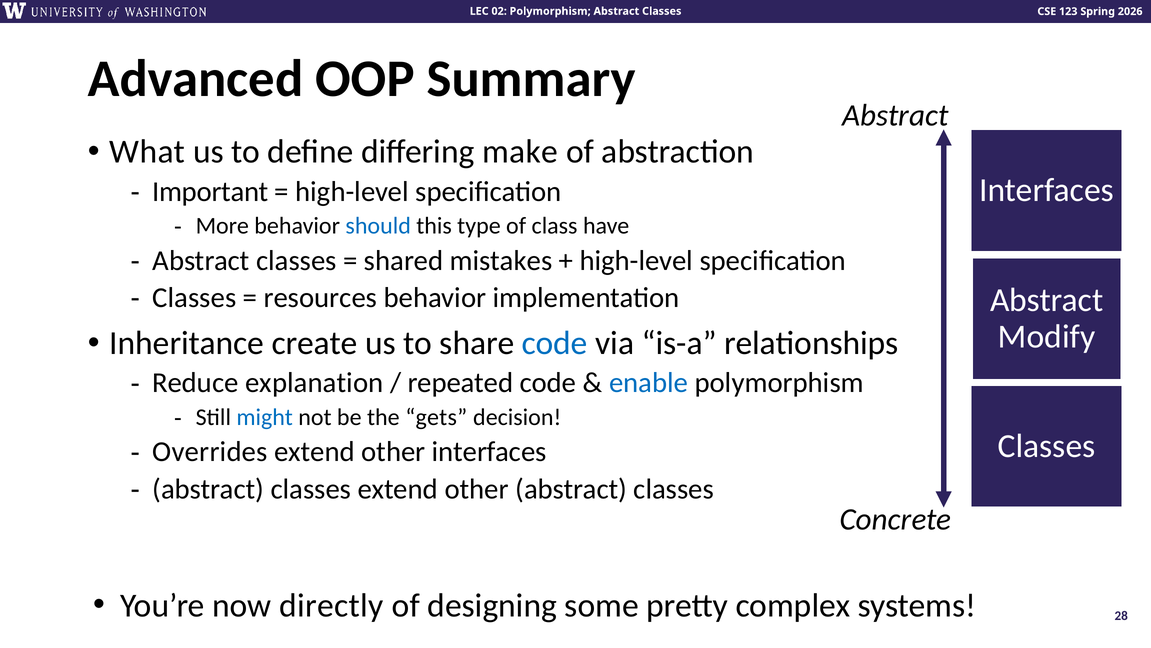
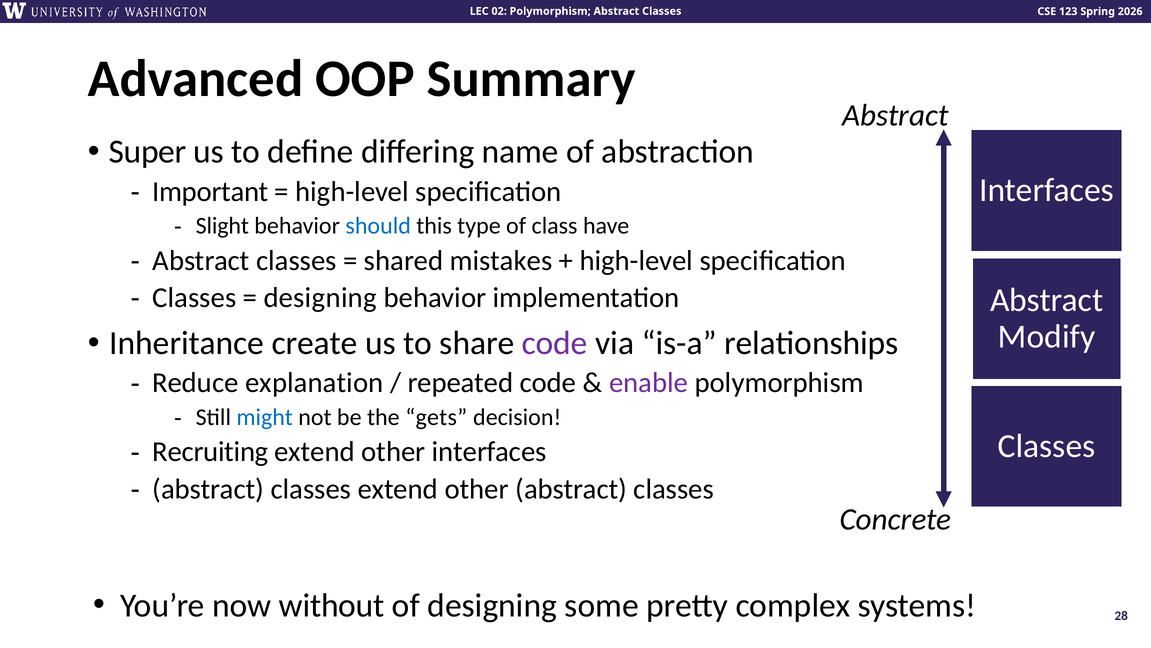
What: What -> Super (148, 152)
make: make -> name (520, 152)
More: More -> Slight (222, 226)
resources: resources -> designing (320, 297)
code colour: blue -> purple (555, 343)
enable colour: blue -> purple (649, 383)
Overrides: Overrides -> Recruiting (210, 452)
directly: directly -> without (332, 605)
